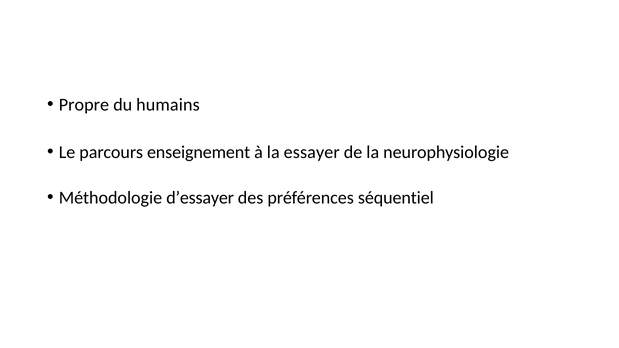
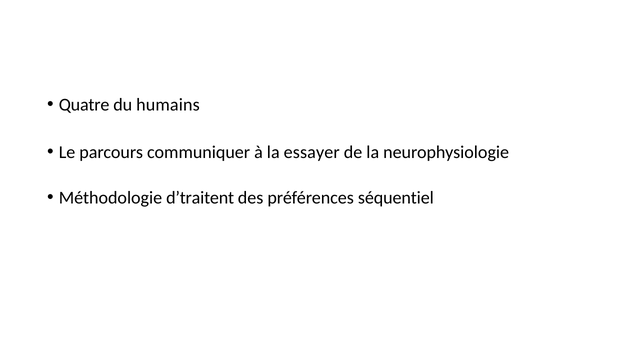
Propre: Propre -> Quatre (84, 105)
enseignement: enseignement -> communiquer (199, 152)
d’essayer: d’essayer -> d’traitent (200, 198)
